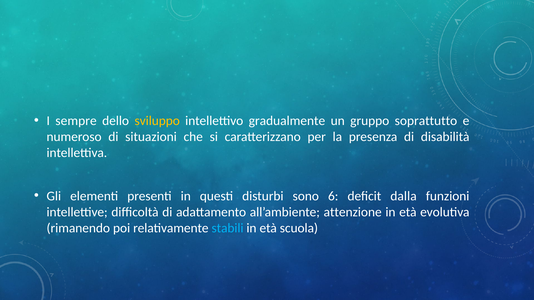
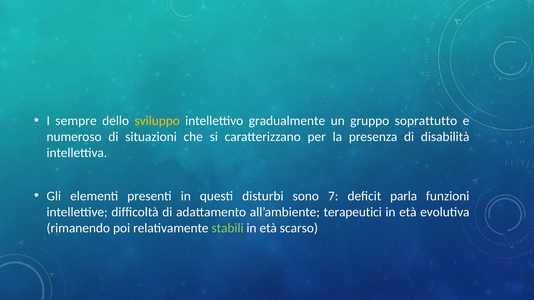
6: 6 -> 7 (333, 196)
dalla: dalla -> parla (404, 196)
attenzione: attenzione -> terapeutici (353, 212)
stabili colour: light blue -> light green (228, 228)
scuola: scuola -> scarso (299, 228)
